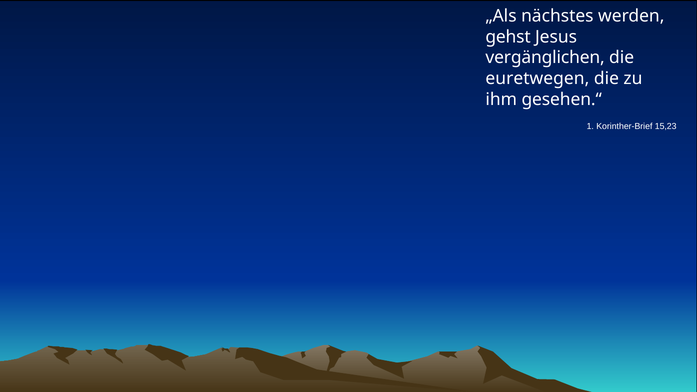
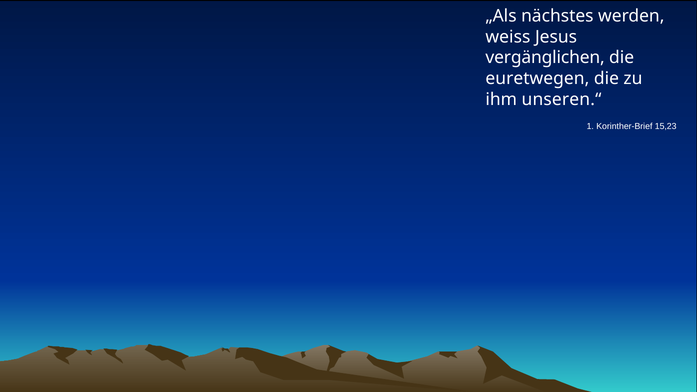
gehst: gehst -> weiss (508, 37)
gesehen.“: gesehen.“ -> unseren.“ (561, 99)
